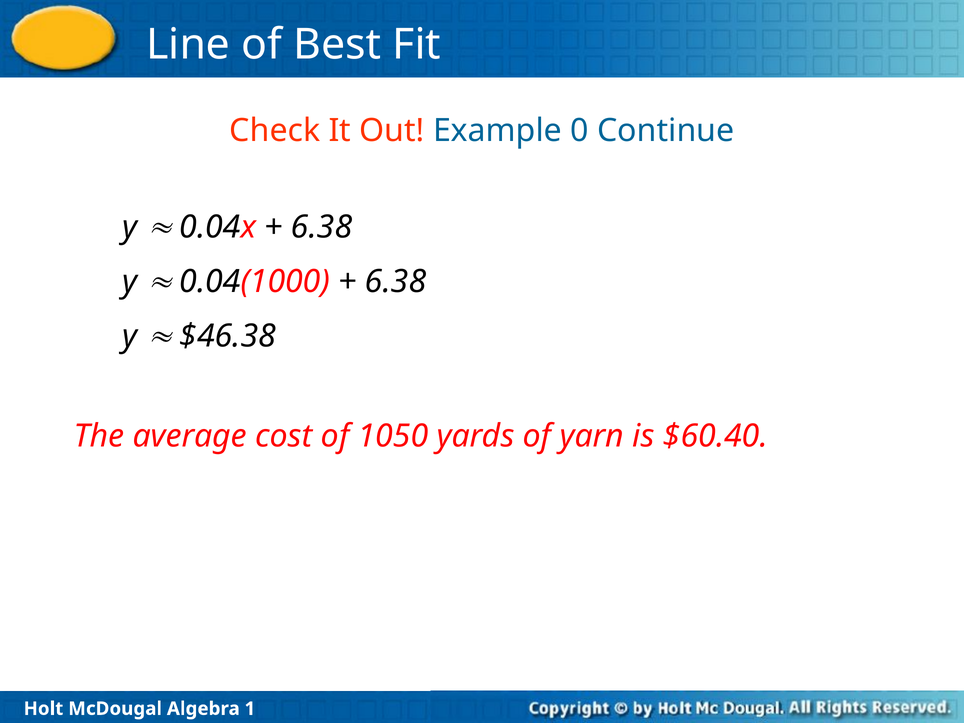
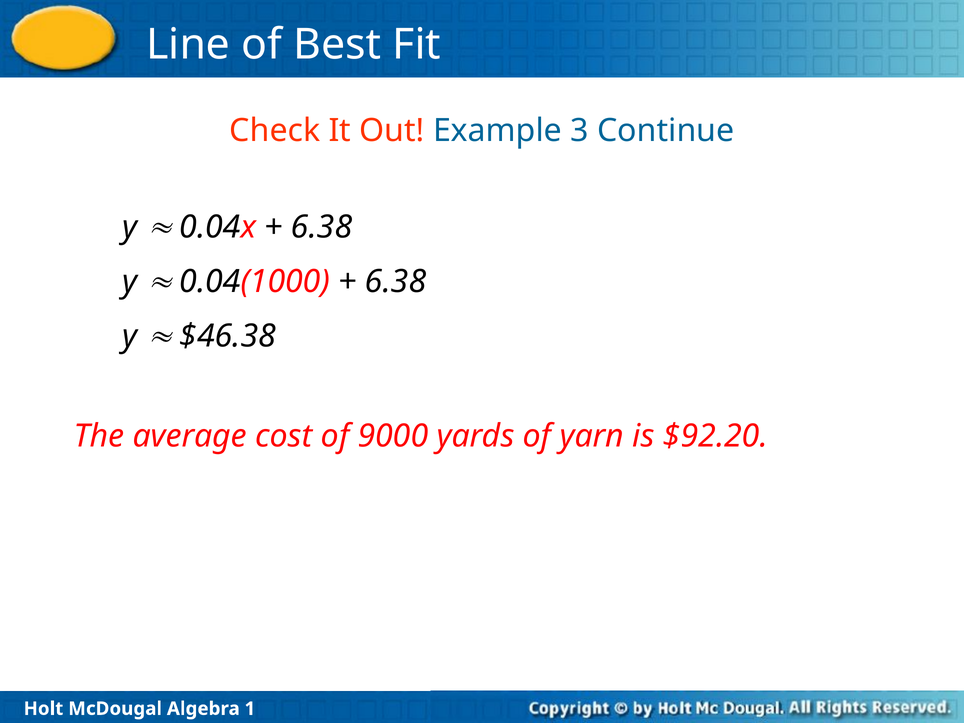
0: 0 -> 3 (580, 131)
1050: 1050 -> 9000 (393, 436)
$60.40: $60.40 -> $92.20 (715, 436)
